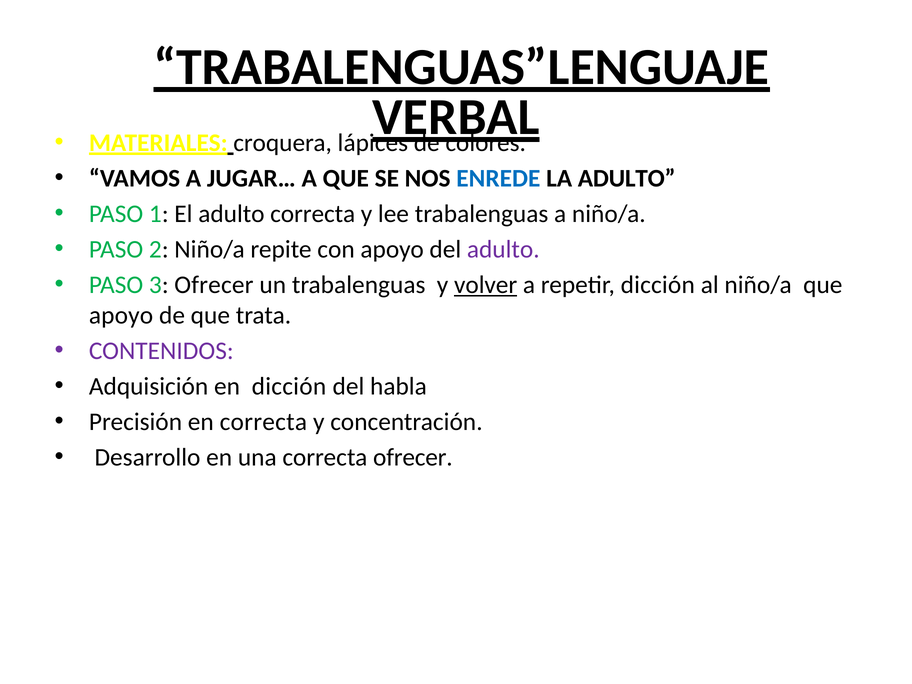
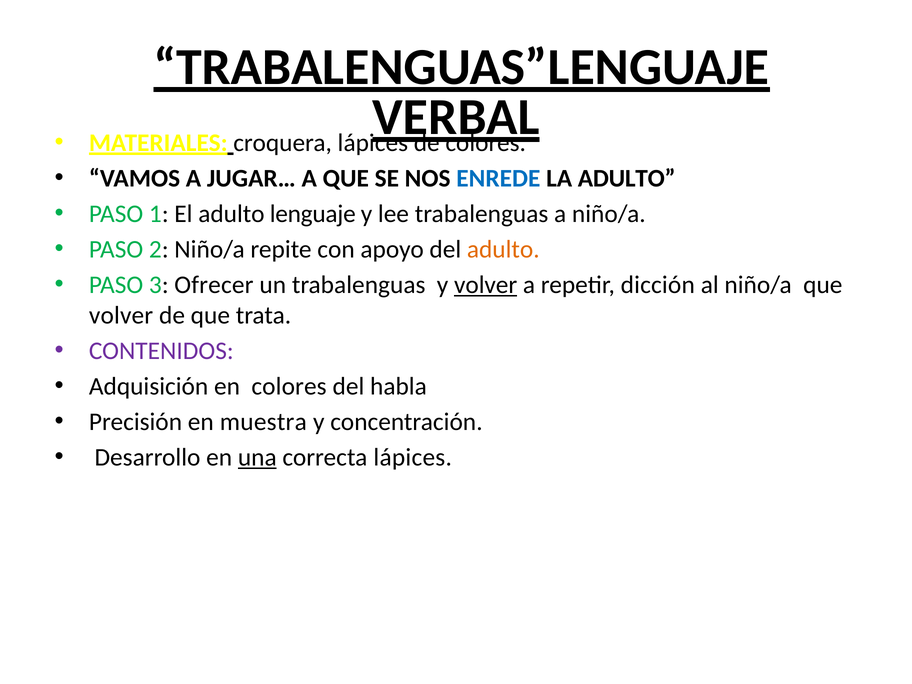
adulto correcta: correcta -> lenguaje (313, 214)
adulto colour: purple -> orange (503, 249)
apoyo: apoyo -> volver (121, 315)
en dicción: dicción -> colores (289, 386)
en correcta: correcta -> muestra (263, 422)
una underline: none -> present (257, 457)
correcta ofrecer: ofrecer -> lápices (413, 457)
